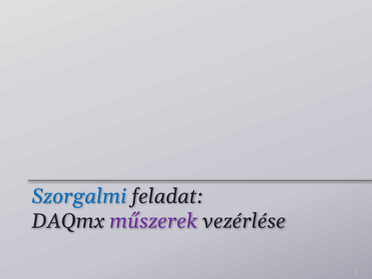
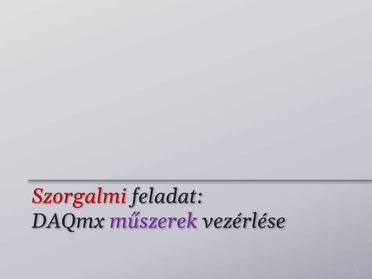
Szorgalmi colour: blue -> red (79, 196)
